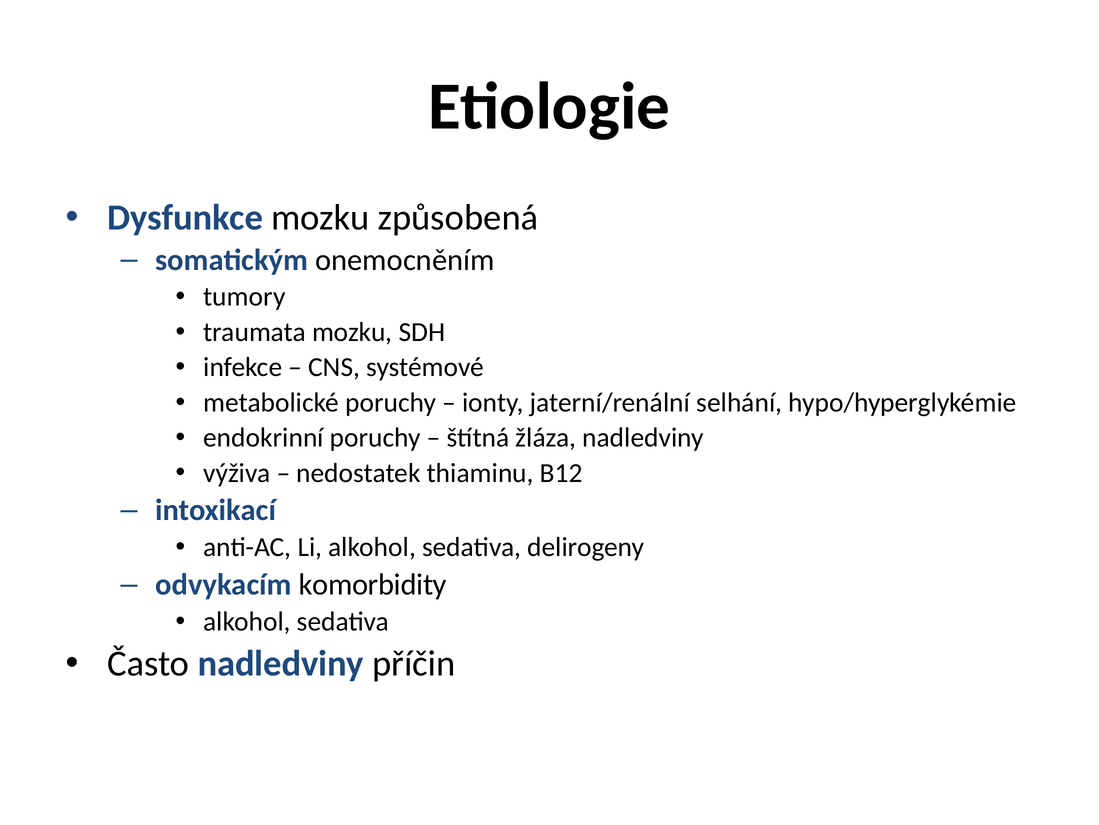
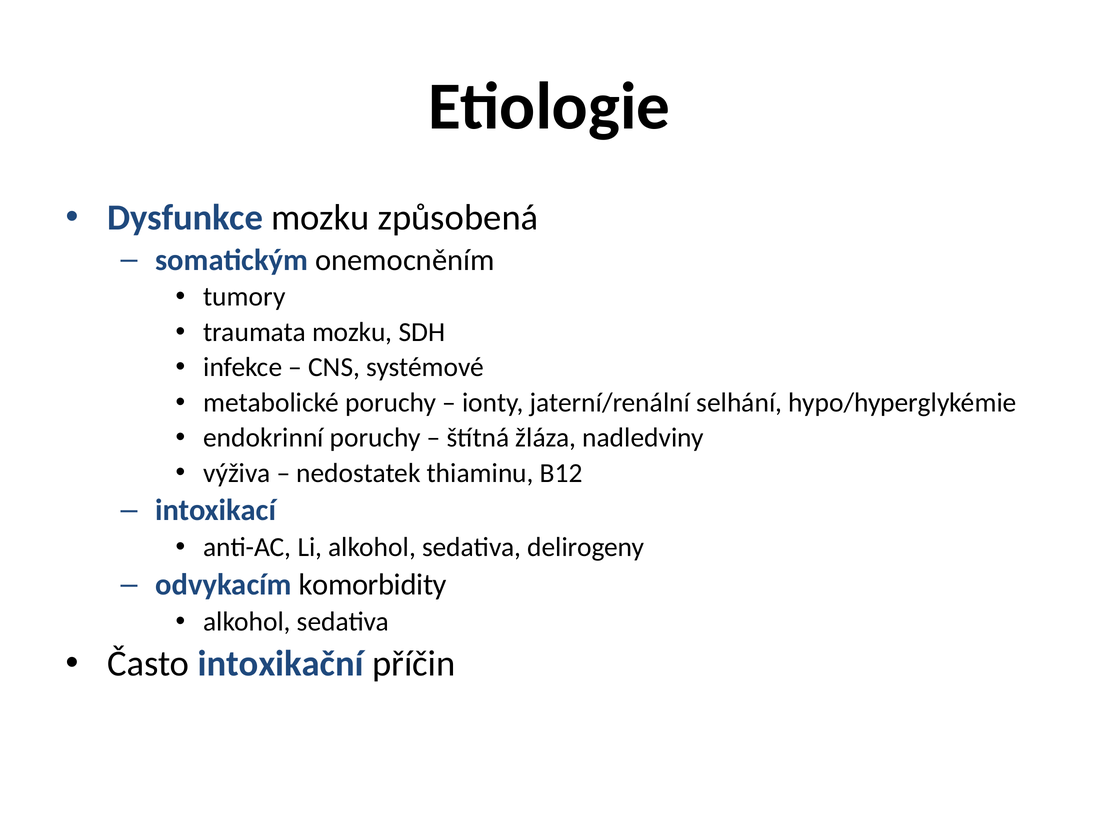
Často nadledviny: nadledviny -> intoxikační (281, 663)
